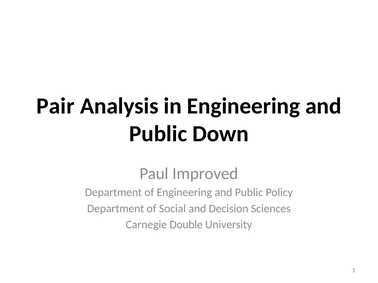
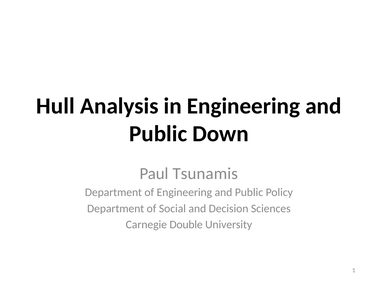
Pair: Pair -> Hull (55, 106)
Improved: Improved -> Tsunamis (205, 174)
